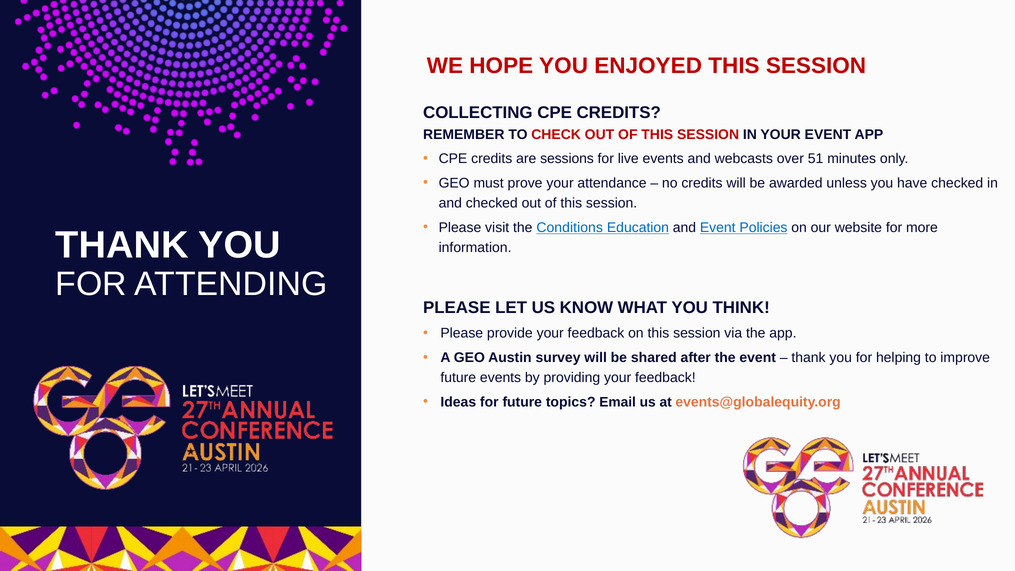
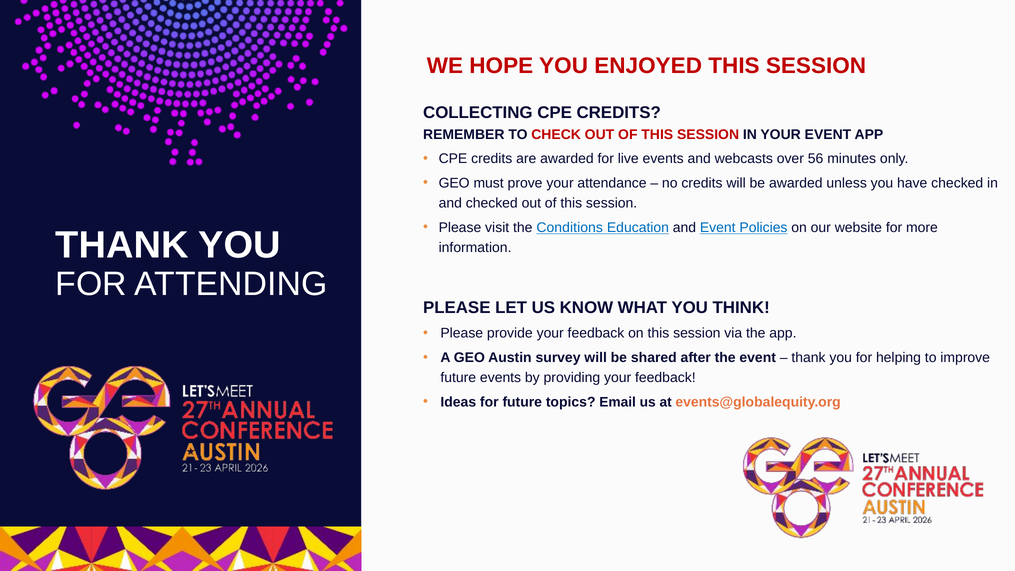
are sessions: sessions -> awarded (567, 159)
51: 51 -> 56 (816, 159)
